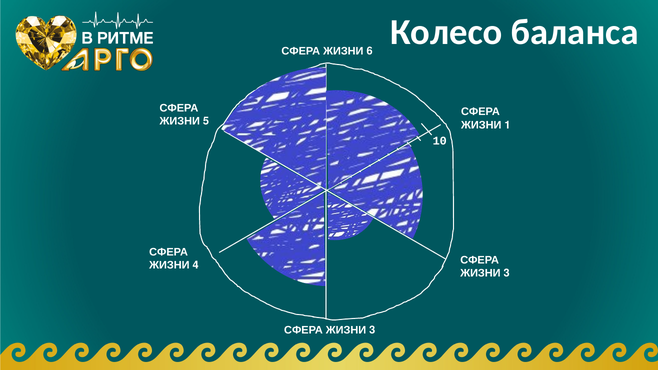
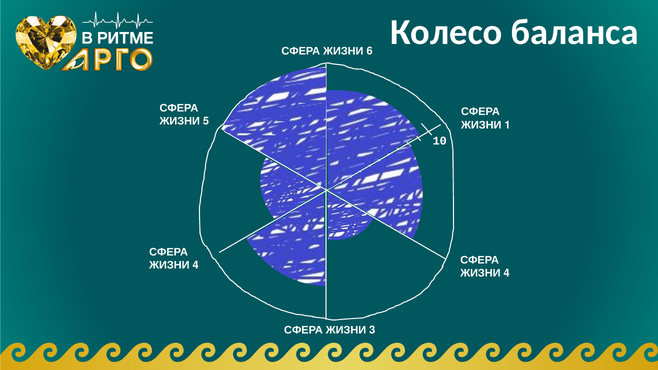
3: 3 -> 4 (507, 273)
